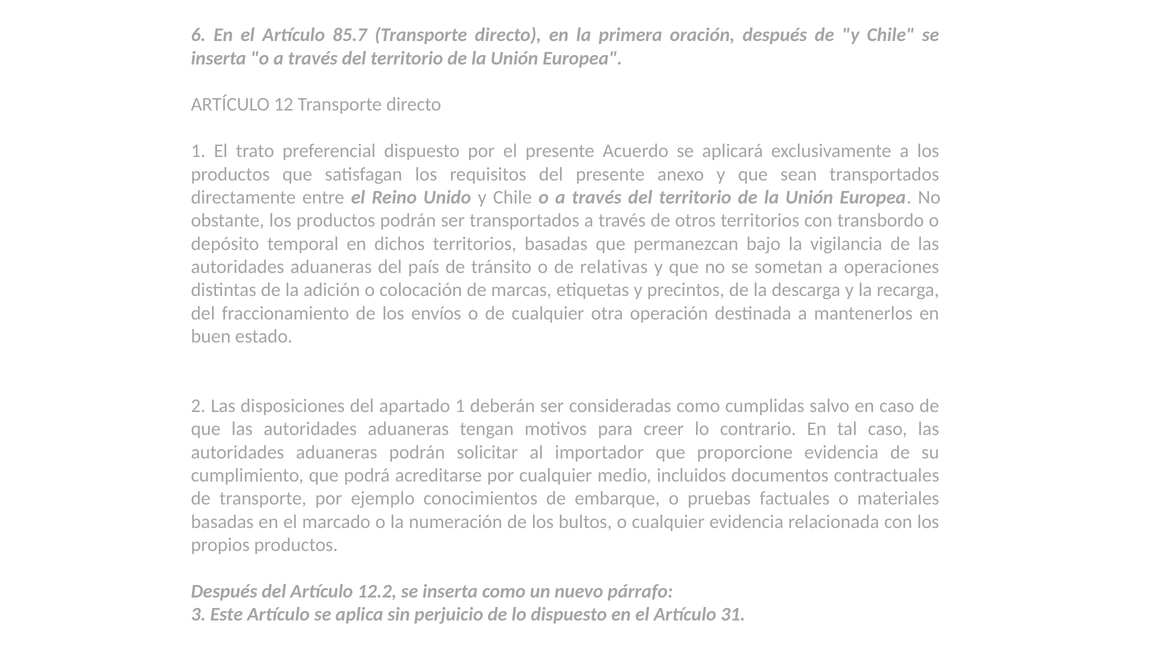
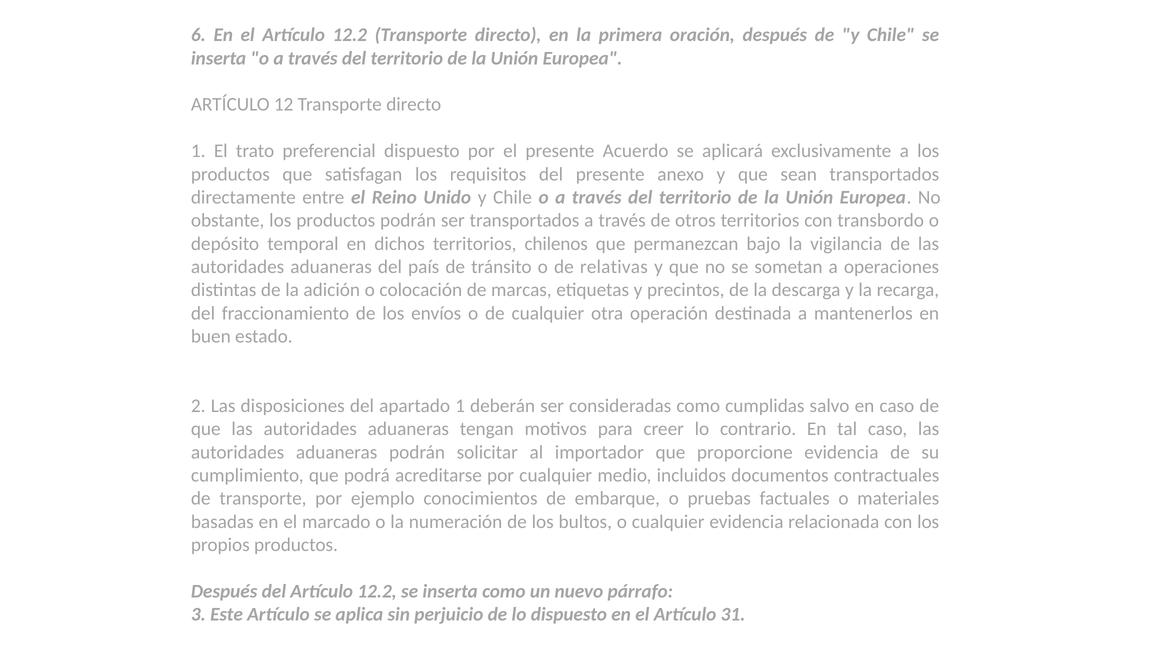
el Artículo 85.7: 85.7 -> 12.2 (350, 35)
territorios basadas: basadas -> chilenos (556, 244)
